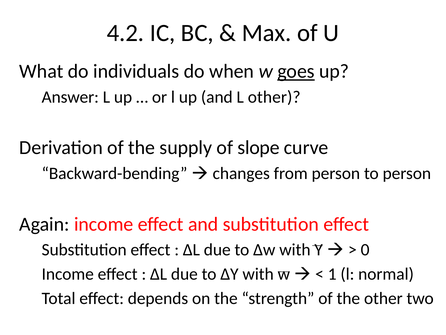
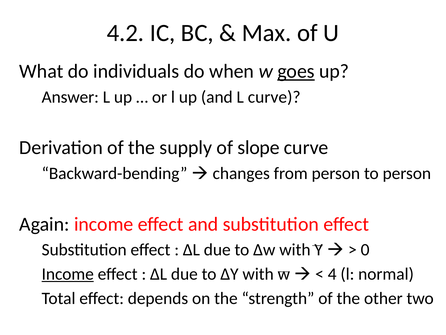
L other: other -> curve (274, 97)
Income underline: none -> present (68, 274)
1: 1 -> 4 (332, 274)
